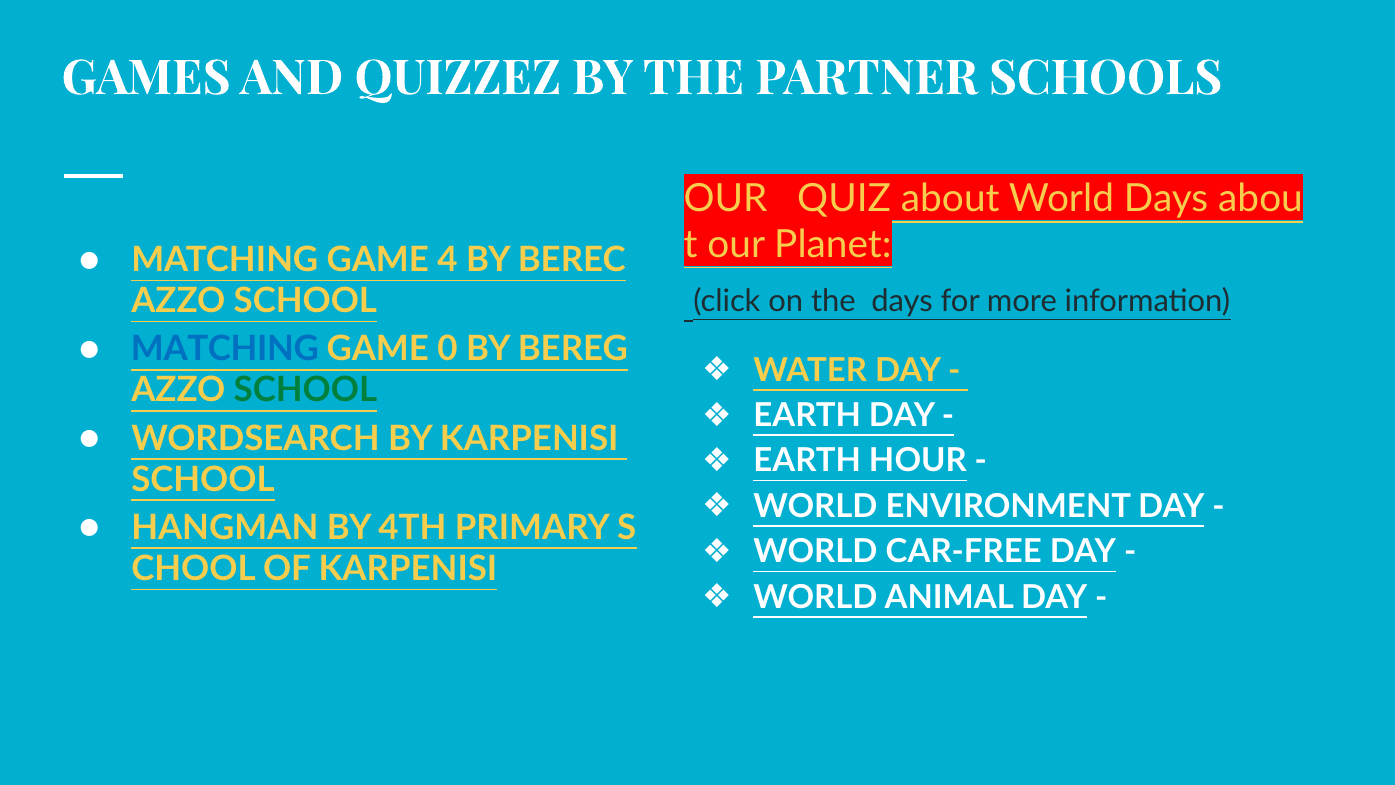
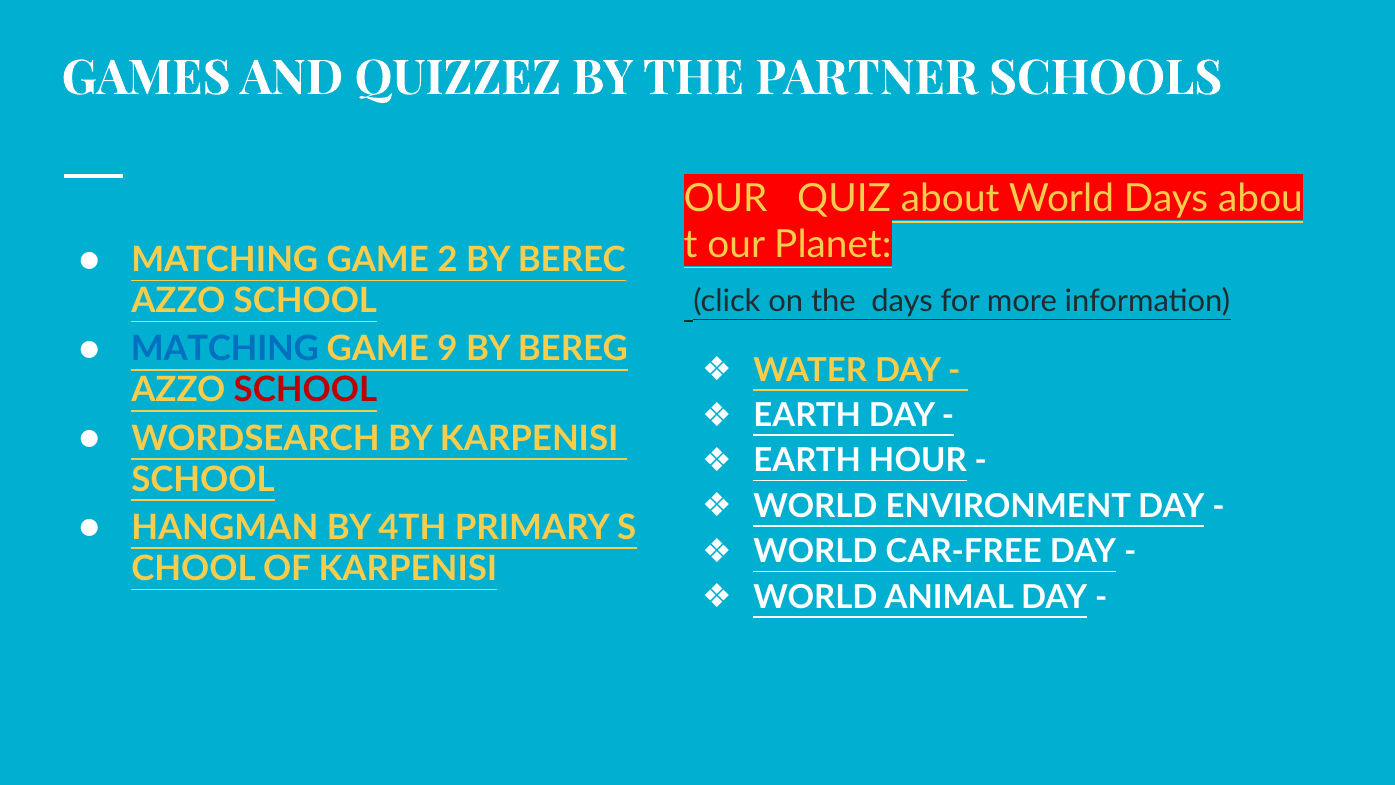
4: 4 -> 2 (448, 260)
0: 0 -> 9 (448, 349)
SCHOOL colour: green -> red (305, 390)
